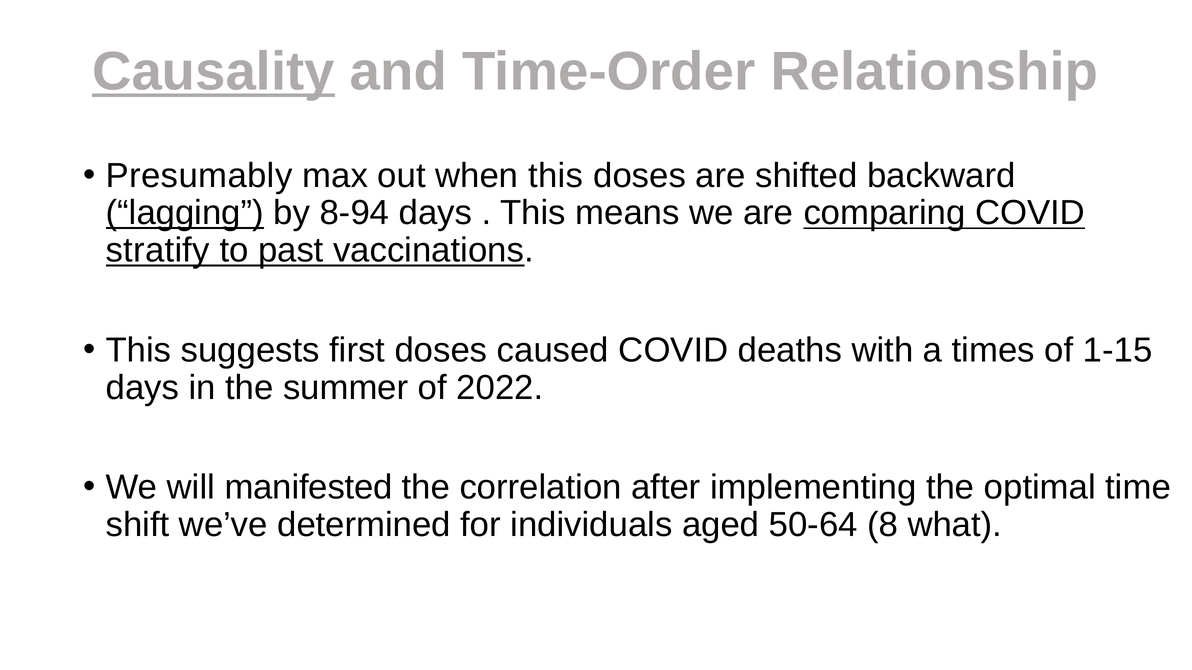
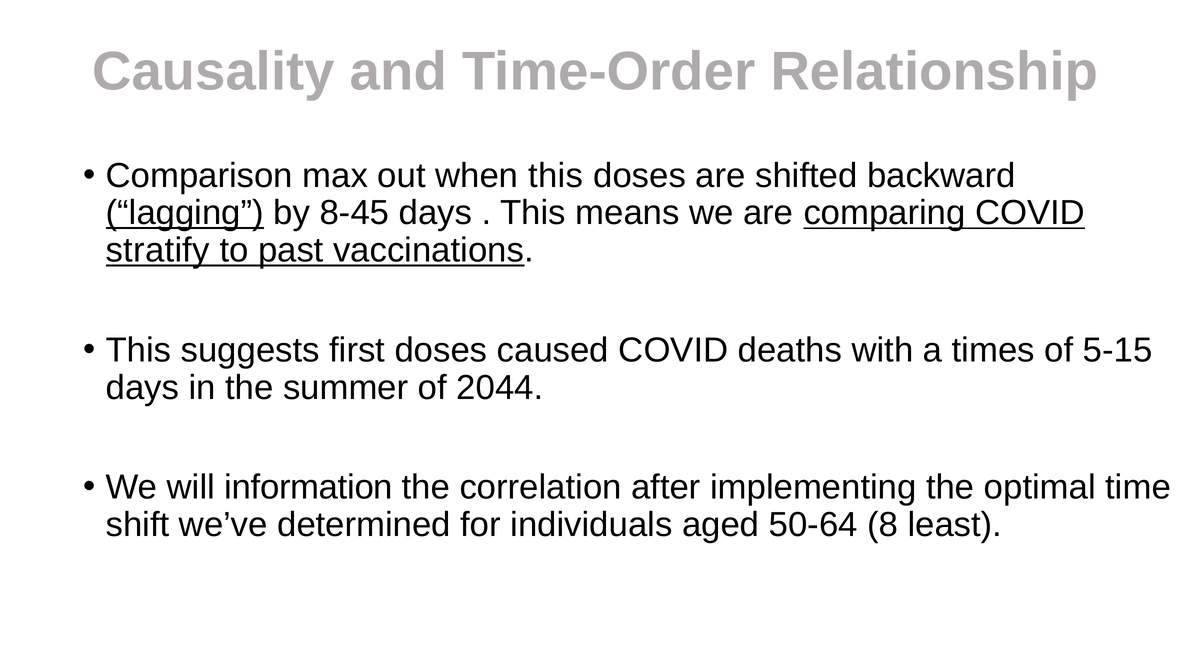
Causality underline: present -> none (213, 72)
Presumably: Presumably -> Comparison (199, 176)
8-94: 8-94 -> 8-45 (354, 213)
1-15: 1-15 -> 5-15 (1118, 350)
2022: 2022 -> 2044 (500, 388)
manifested: manifested -> information (309, 488)
what: what -> least (955, 525)
